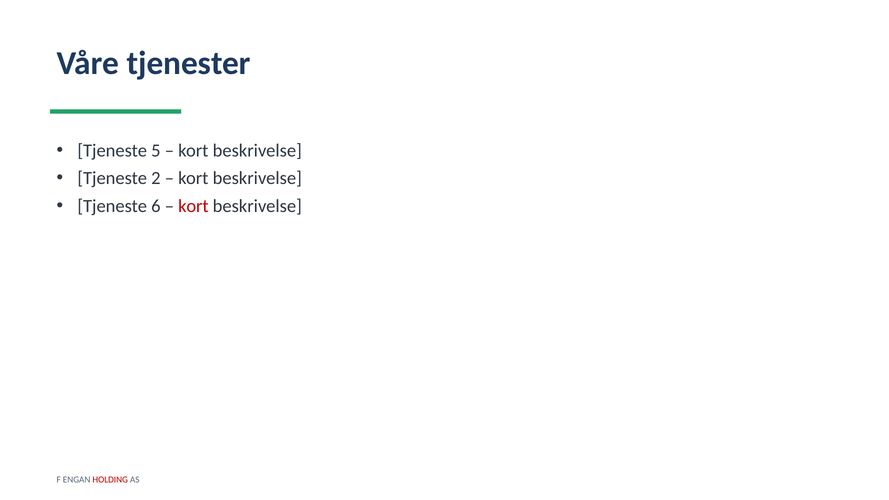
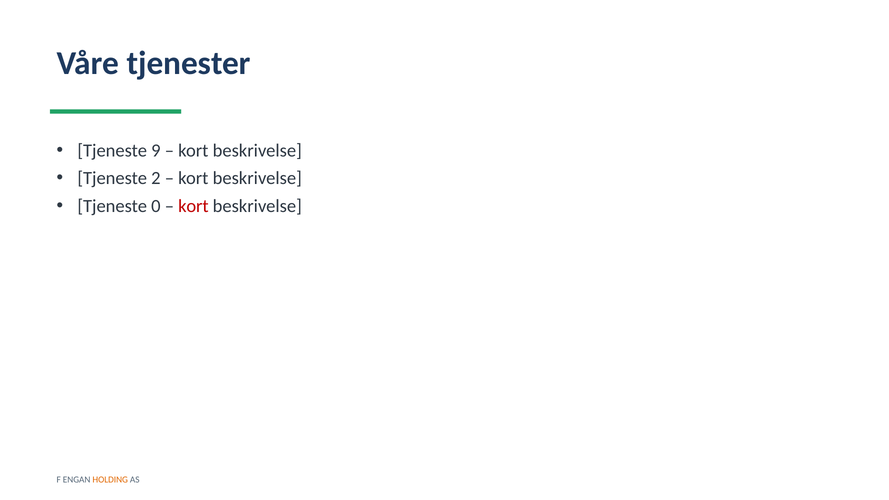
5: 5 -> 9 (156, 151)
6: 6 -> 0 (156, 206)
HOLDING colour: red -> orange (110, 480)
